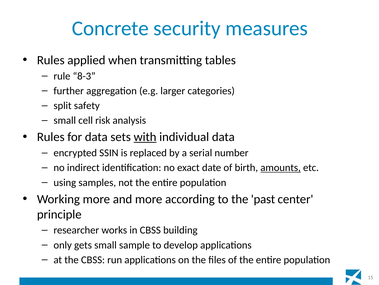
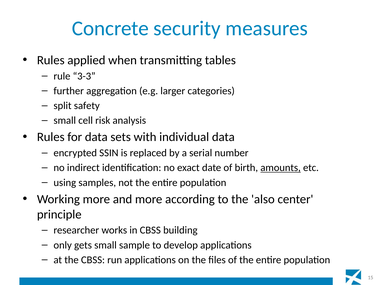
8-3: 8-3 -> 3-3 (84, 76)
with underline: present -> none (145, 137)
past: past -> also (263, 199)
